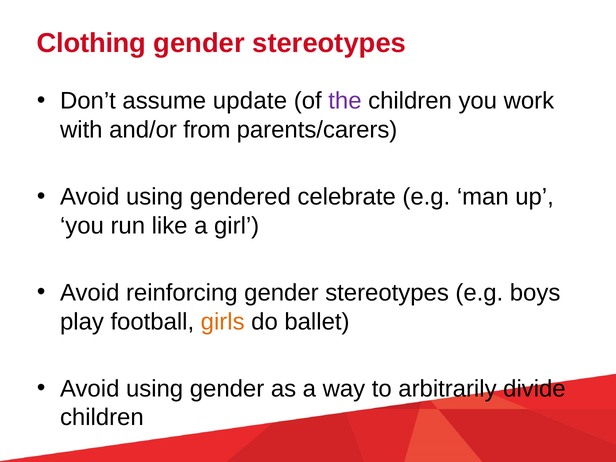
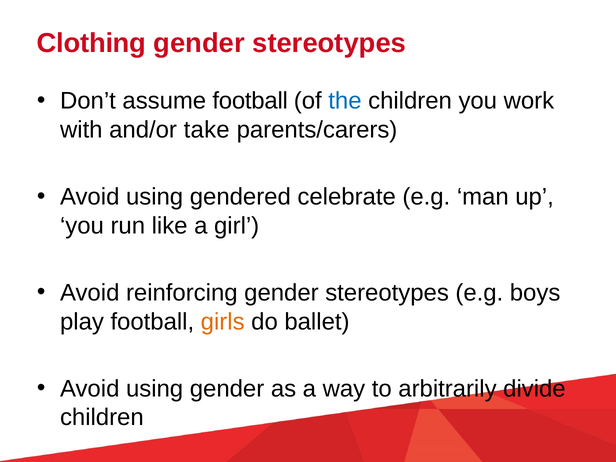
assume update: update -> football (250, 101)
the colour: purple -> blue (345, 101)
from: from -> take (207, 130)
